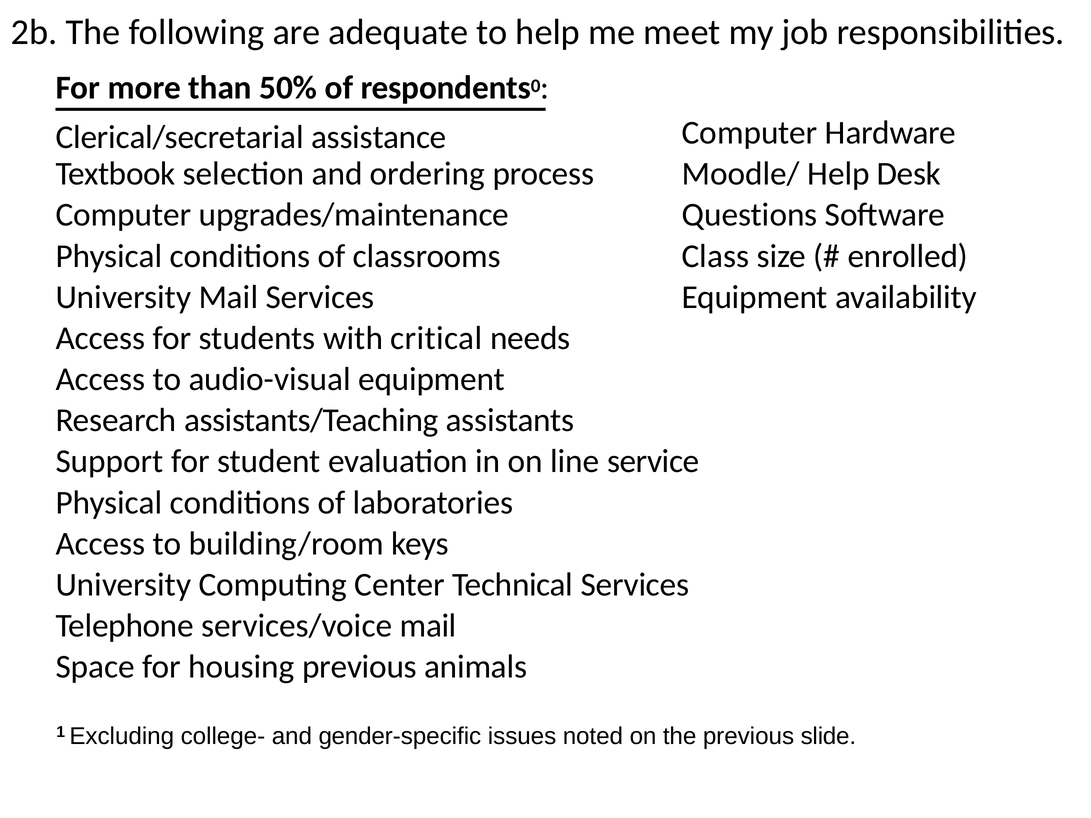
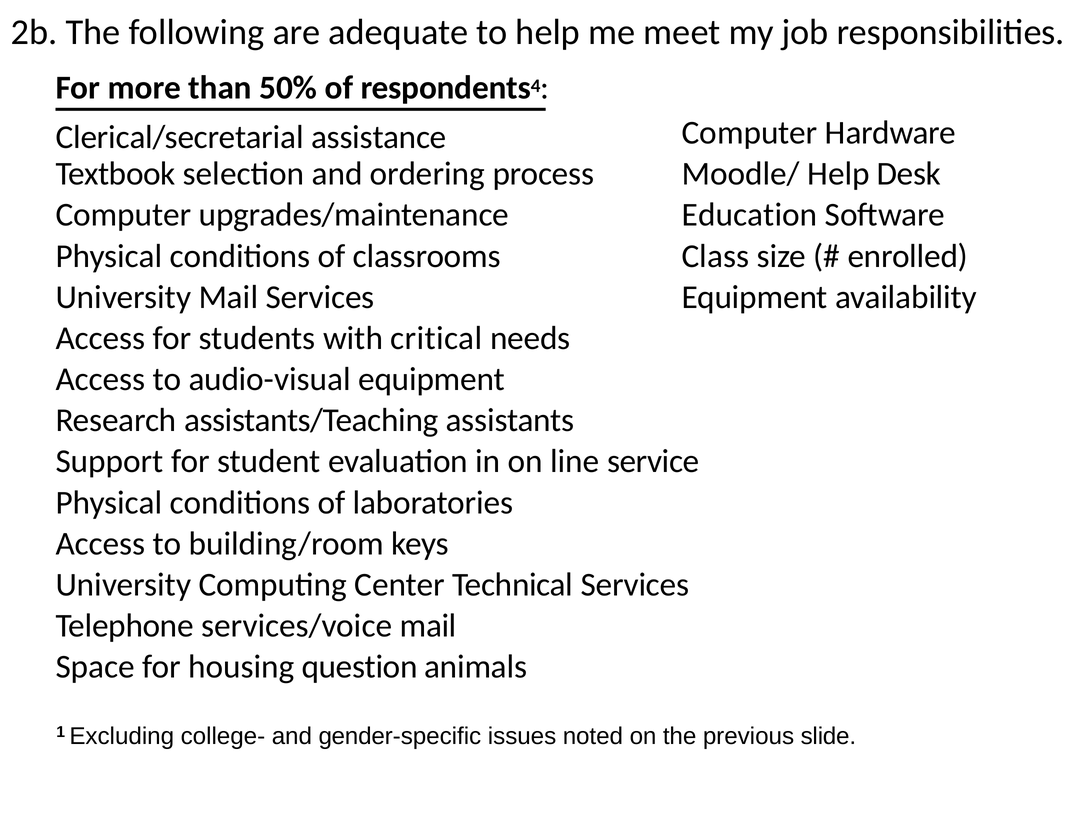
0: 0 -> 4 (536, 86)
Questions: Questions -> Education (750, 215)
housing previous: previous -> question (360, 667)
